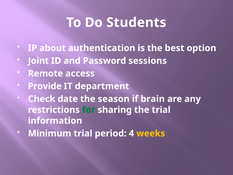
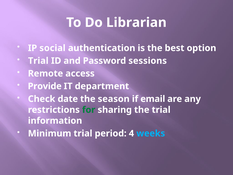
Students: Students -> Librarian (136, 22)
about: about -> social (52, 48)
Joint: Joint -> Trial (38, 61)
brain: brain -> email (153, 99)
weeks colour: yellow -> light blue (151, 133)
